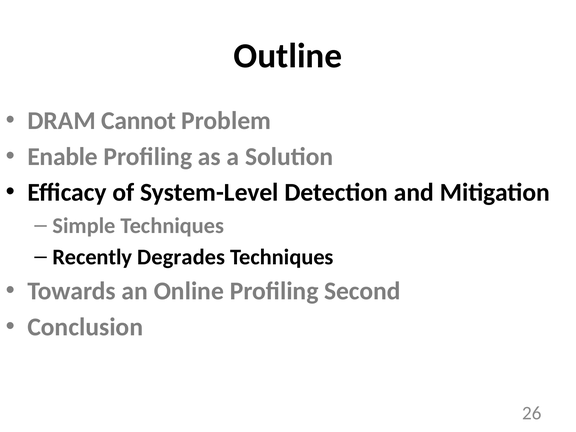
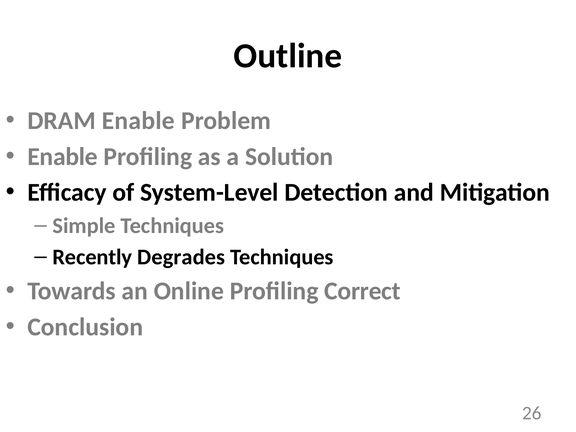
DRAM Cannot: Cannot -> Enable (138, 121)
Second: Second -> Correct (362, 291)
